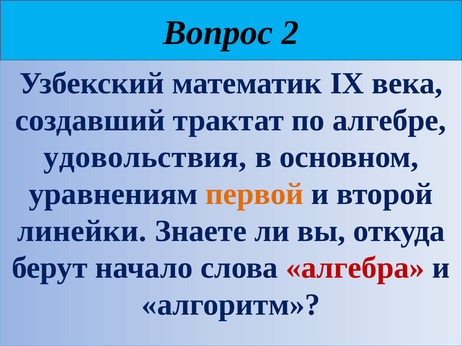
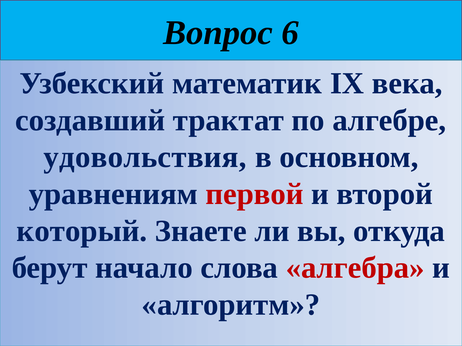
2: 2 -> 6 (290, 33)
первой colour: orange -> red (255, 194)
линейки: линейки -> который (82, 231)
